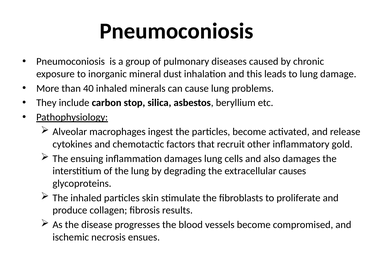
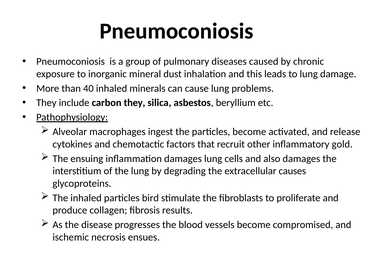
carbon stop: stop -> they (135, 103)
skin: skin -> bird (150, 198)
